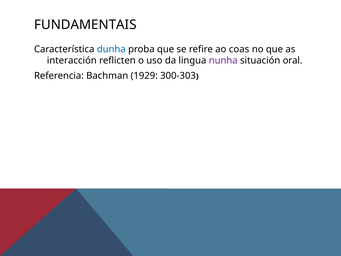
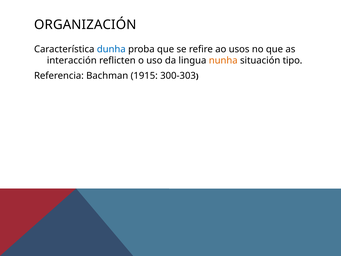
FUNDAMENTAIS: FUNDAMENTAIS -> ORGANIZACIÓN (85, 25)
coas: coas -> usos (239, 49)
nunha colour: purple -> orange (223, 60)
oral: oral -> tipo (293, 60)
1929: 1929 -> 1915 (144, 76)
